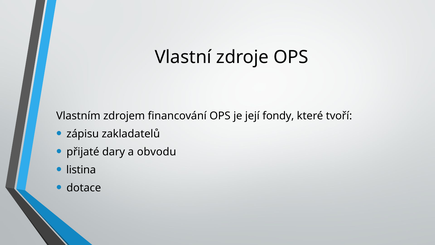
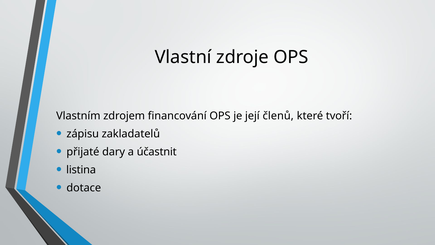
fondy: fondy -> členů (278, 116)
obvodu: obvodu -> účastnit (157, 152)
